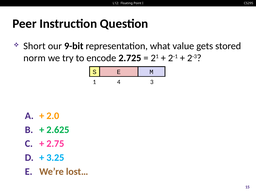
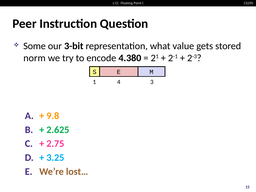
Short: Short -> Some (35, 46)
9-bit: 9-bit -> 3-bit (74, 46)
2.725: 2.725 -> 4.380 (130, 58)
2.0: 2.0 -> 9.8 (53, 116)
